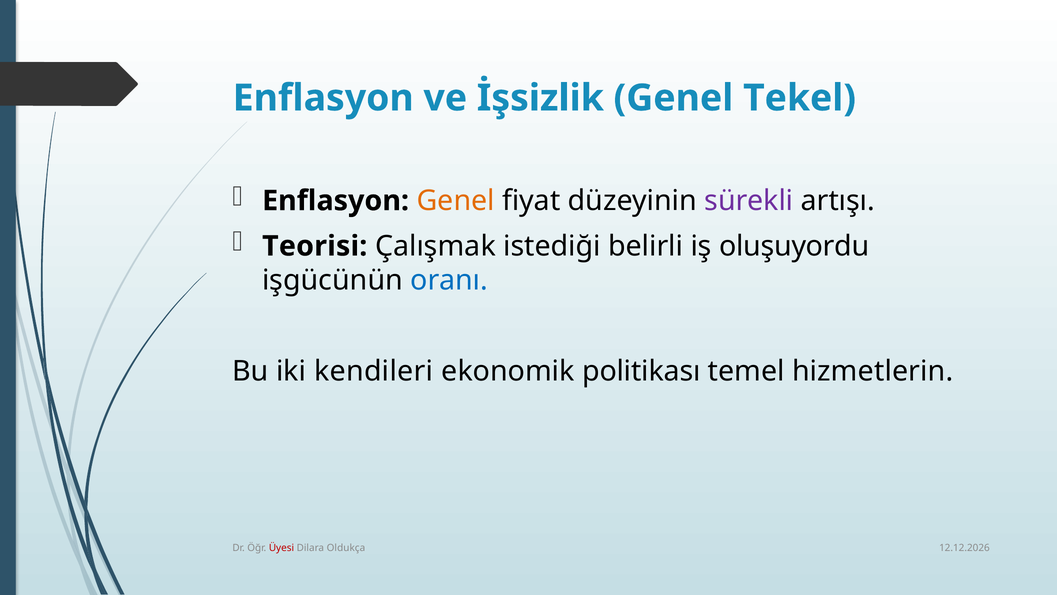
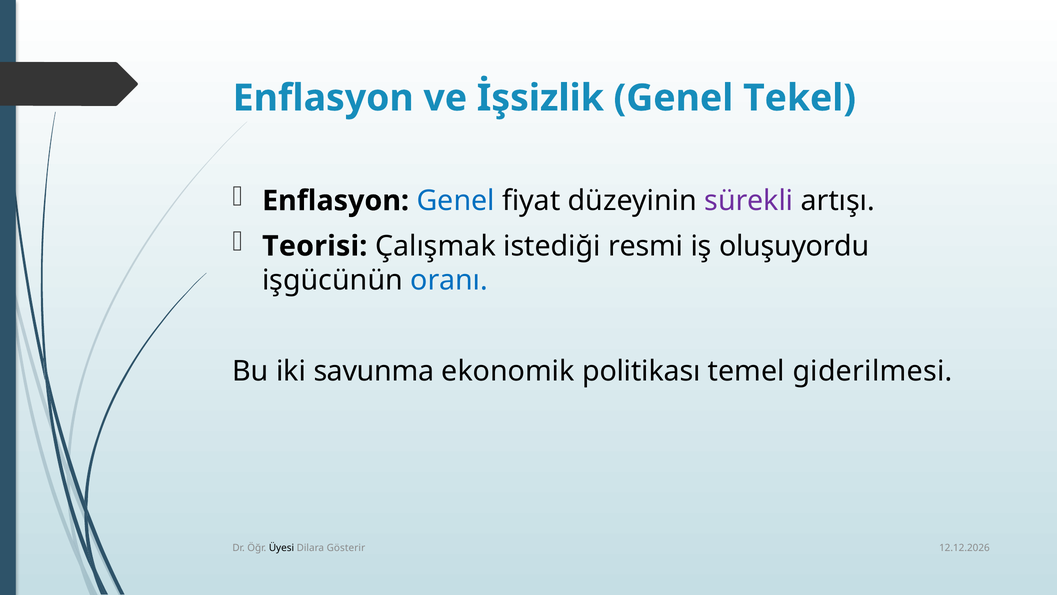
Genel colour: orange -> blue (456, 201)
belirli: belirli -> resmi (646, 246)
kendileri: kendileri -> savunma (374, 371)
hizmetlerin: hizmetlerin -> giderilmesi (873, 371)
Üyesi colour: red -> black (281, 548)
Oldukça: Oldukça -> Gösterir (346, 548)
